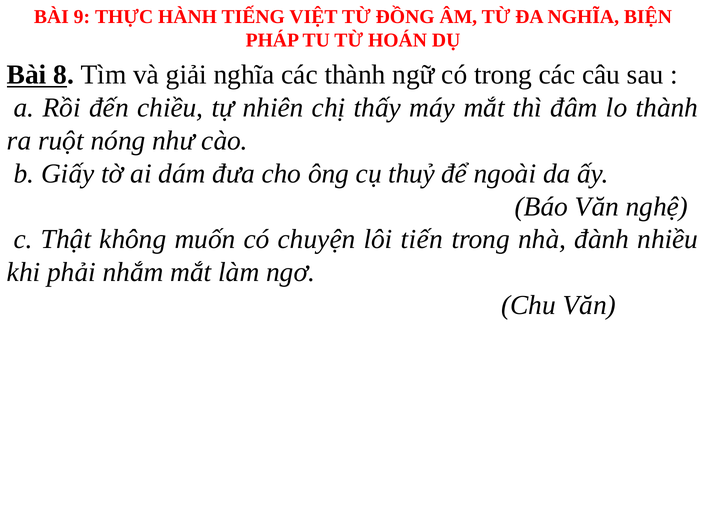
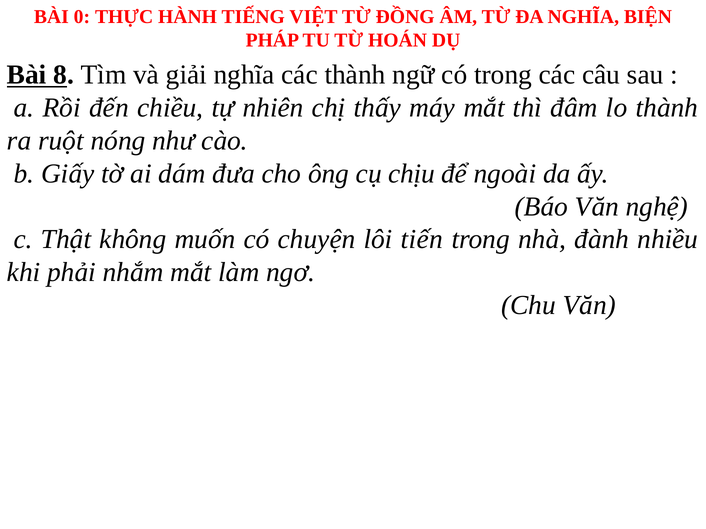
9: 9 -> 0 (82, 17)
thuỷ: thuỷ -> chịu (412, 174)
